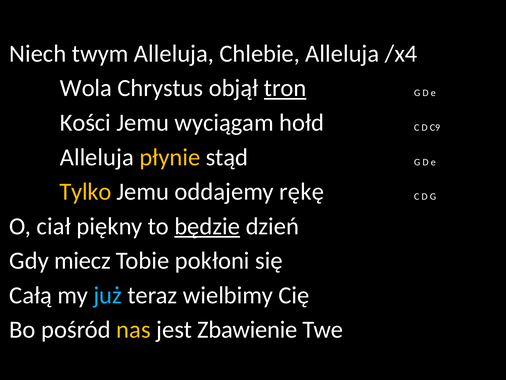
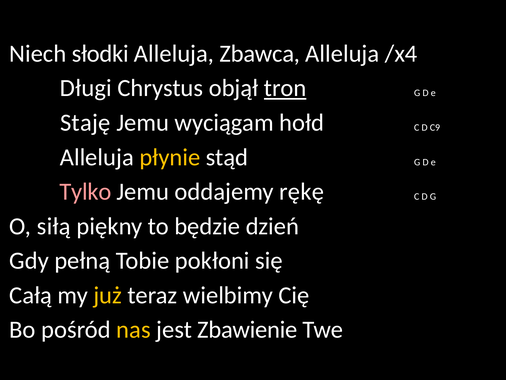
twym: twym -> słodki (100, 54)
Chlebie: Chlebie -> Zbawca (260, 54)
Wola: Wola -> Długi (86, 88)
Kości: Kości -> Staję (85, 123)
Tylko colour: yellow -> pink (85, 191)
ciał: ciał -> siłą (54, 226)
będzie underline: present -> none (207, 226)
miecz: miecz -> pełną (82, 260)
już colour: light blue -> yellow (108, 295)
